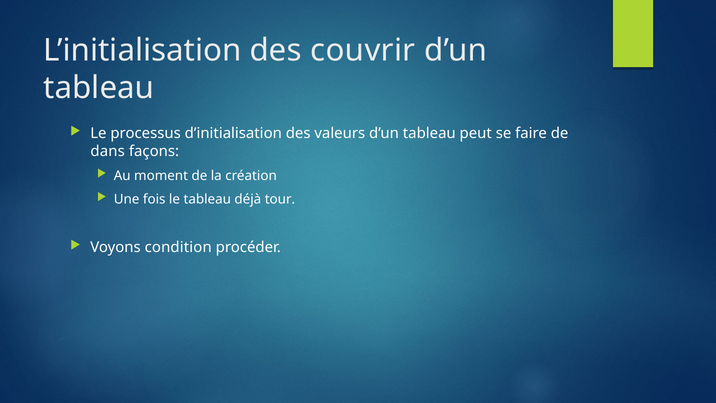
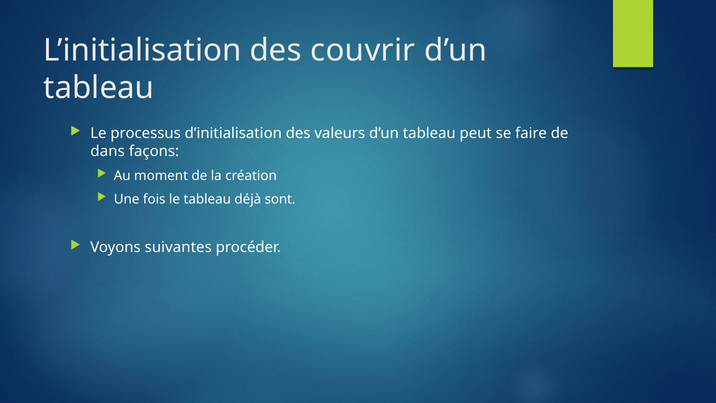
tour: tour -> sont (280, 199)
condition: condition -> suivantes (178, 247)
